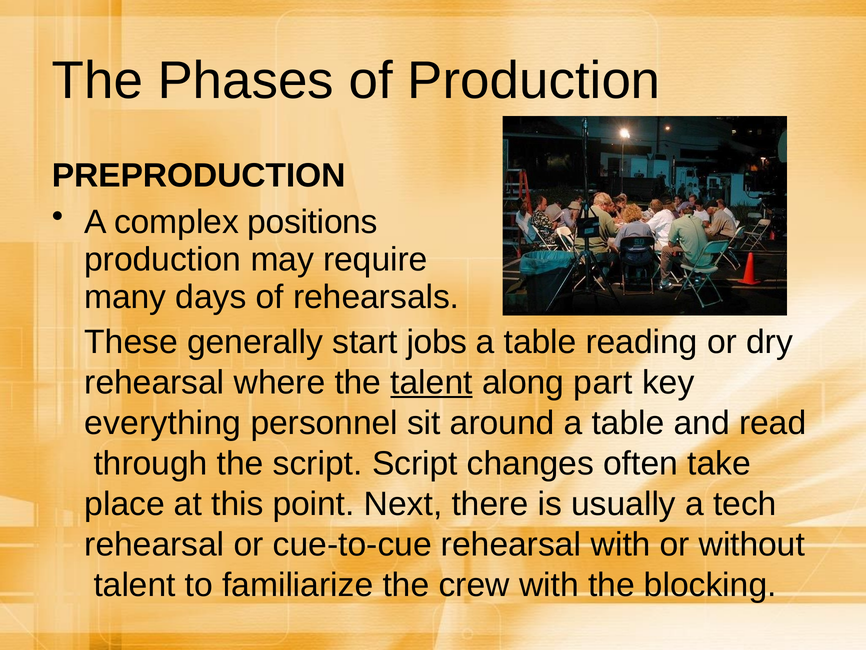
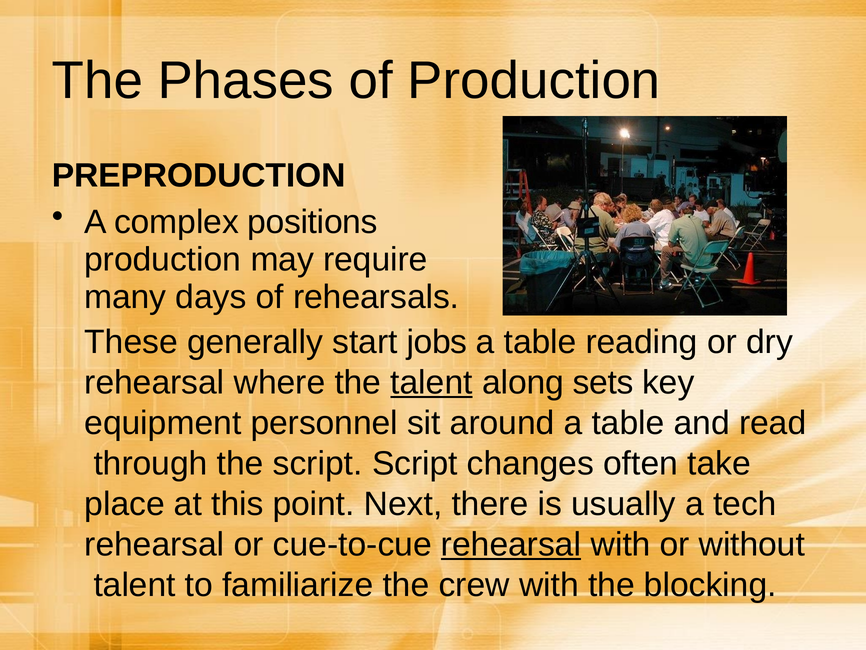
part: part -> sets (603, 382)
everything: everything -> equipment (163, 423)
rehearsal underline: none -> present (511, 544)
